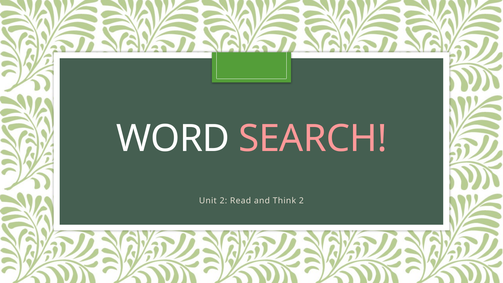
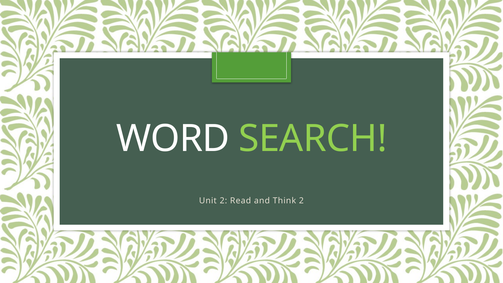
SEARCH colour: pink -> light green (313, 139)
